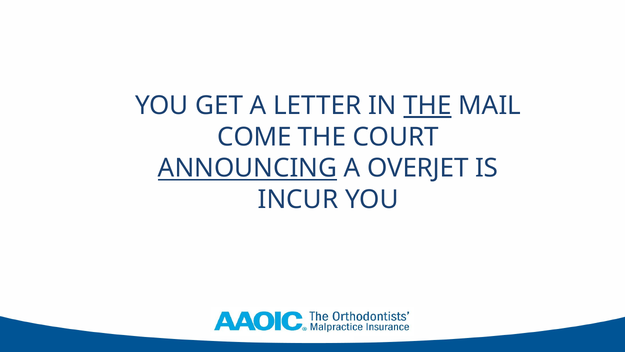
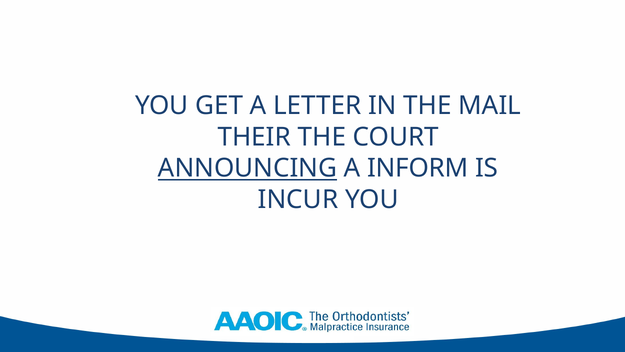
THE underline: present -> none (427, 106)
COME: COME -> THEIR (254, 137)
OVERJET: OVERJET -> INFORM (418, 168)
